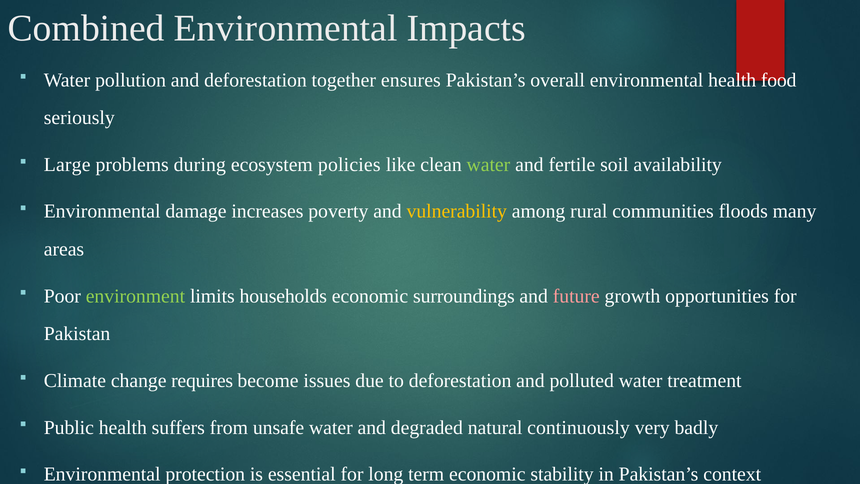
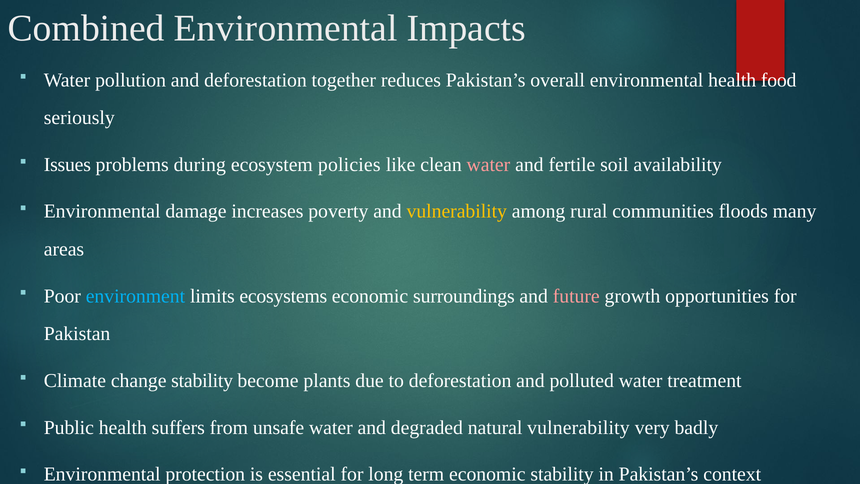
ensures: ensures -> reduces (411, 80)
Large: Large -> Issues (67, 165)
water colour: light green -> pink (488, 165)
environment colour: light green -> light blue (135, 296)
households: households -> ecosystems (283, 296)
change requires: requires -> stability (202, 381)
issues: issues -> plants (327, 381)
natural continuously: continuously -> vulnerability (578, 427)
